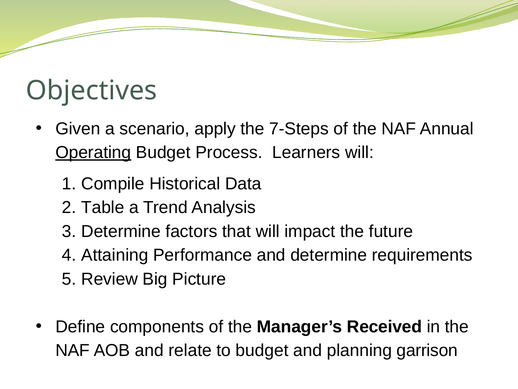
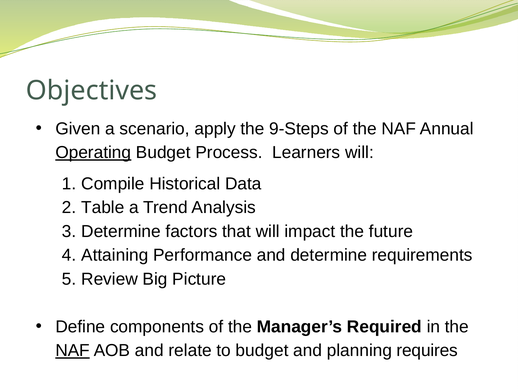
7-Steps: 7-Steps -> 9-Steps (299, 129)
Received: Received -> Required (384, 326)
NAF underline: none -> present (73, 350)
garrison: garrison -> requires (427, 350)
